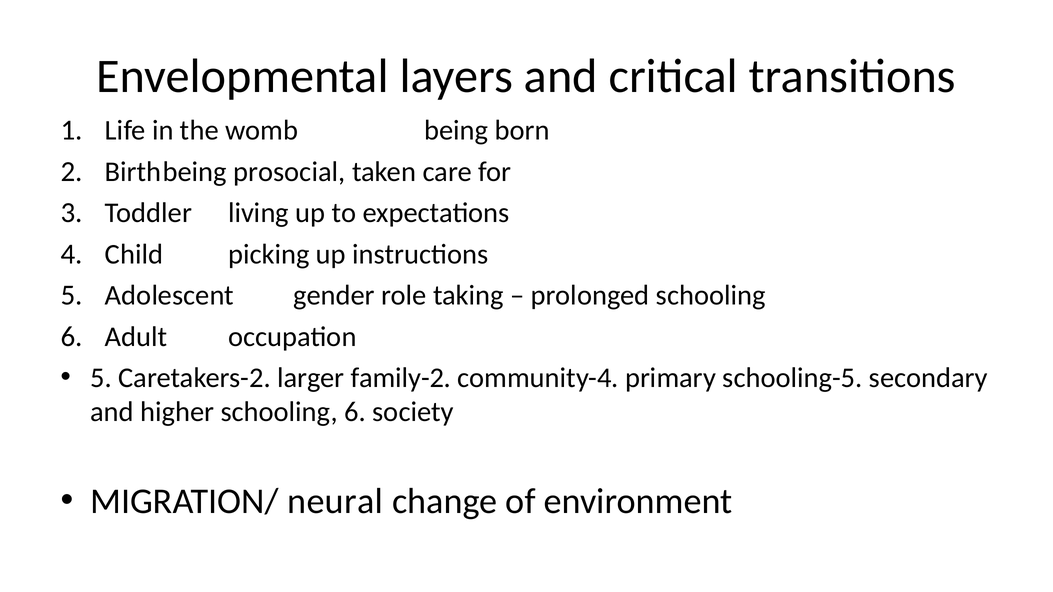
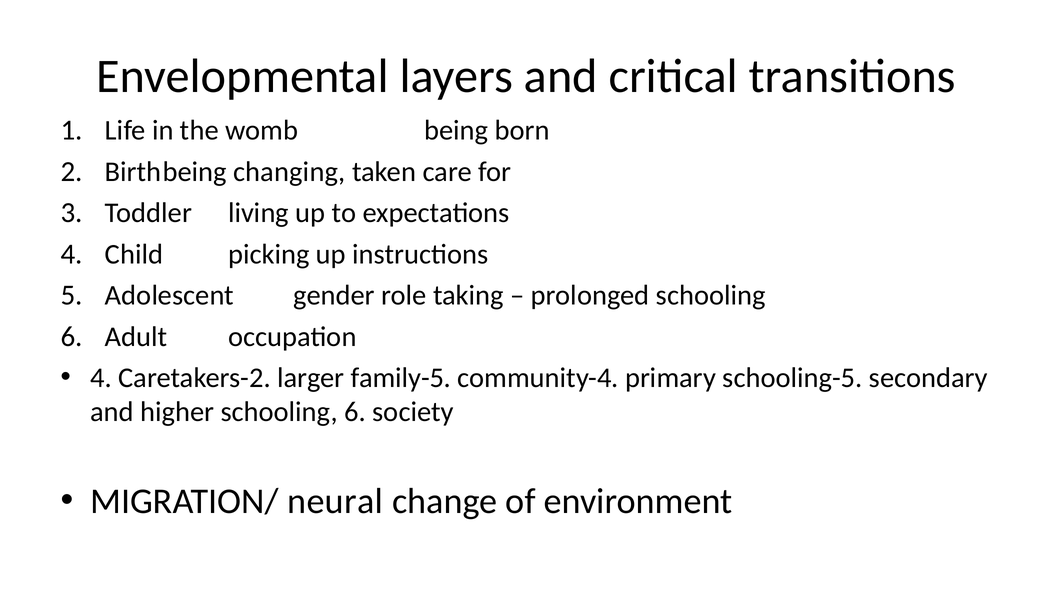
prosocial: prosocial -> changing (289, 172)
5: 5 -> 4 (101, 378)
family-2: family-2 -> family-5 (401, 378)
